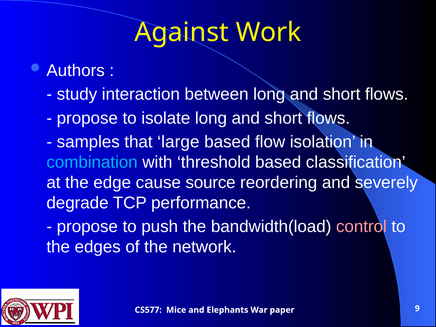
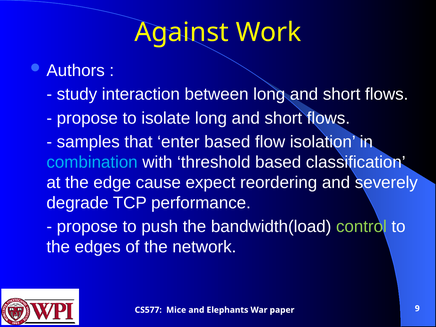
large: large -> enter (178, 142)
source: source -> expect (210, 183)
control colour: pink -> light green (361, 227)
